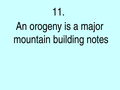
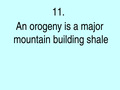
notes: notes -> shale (98, 40)
